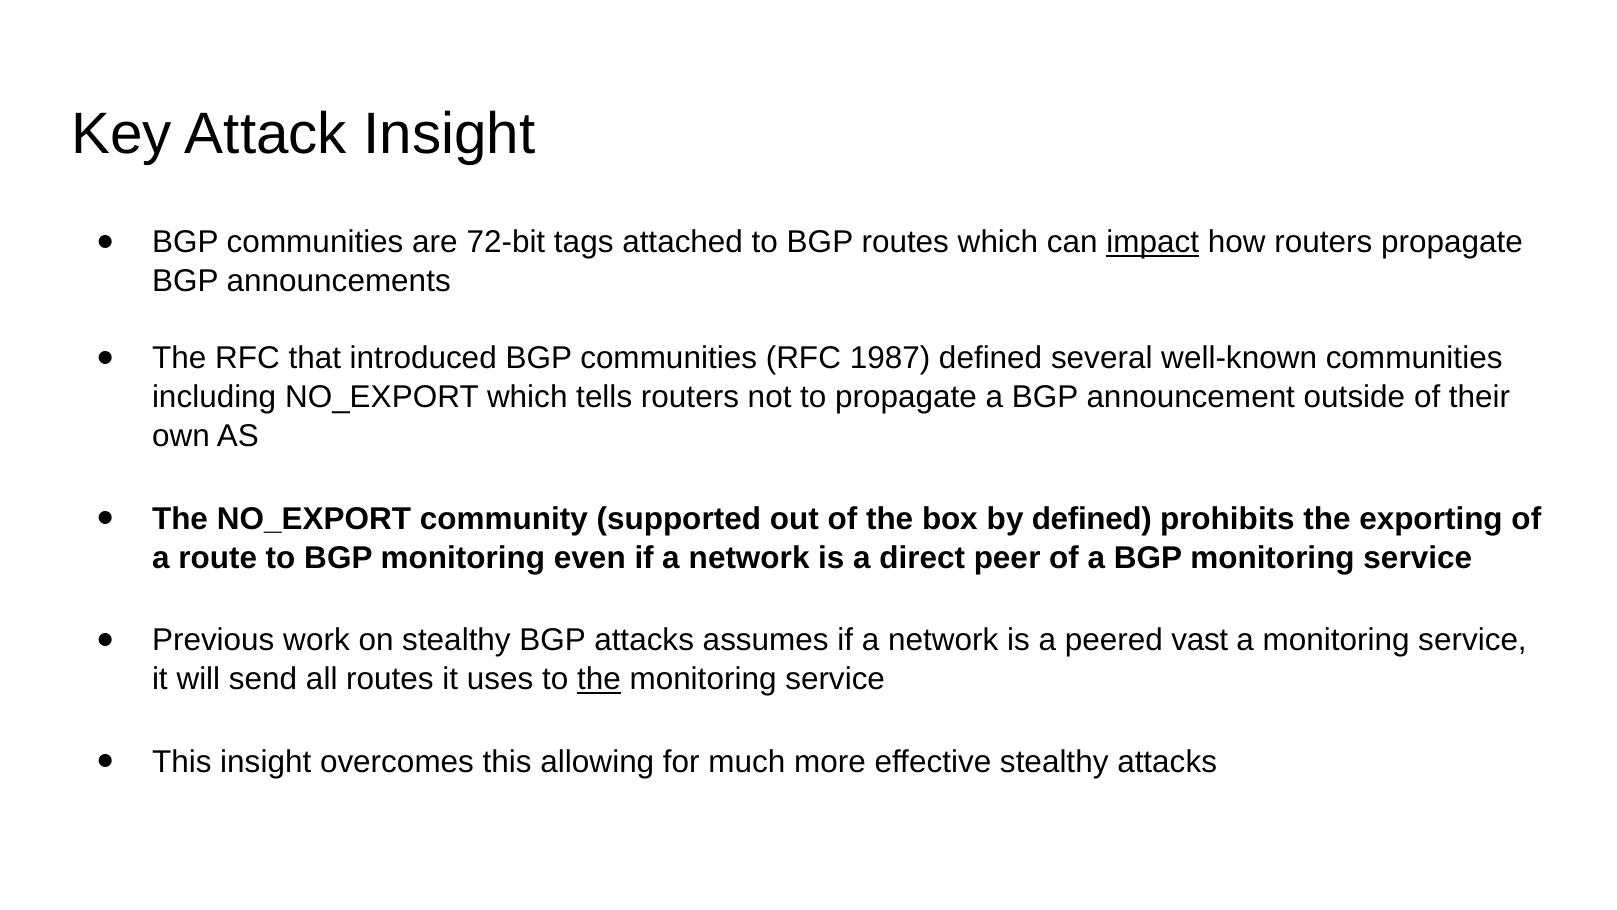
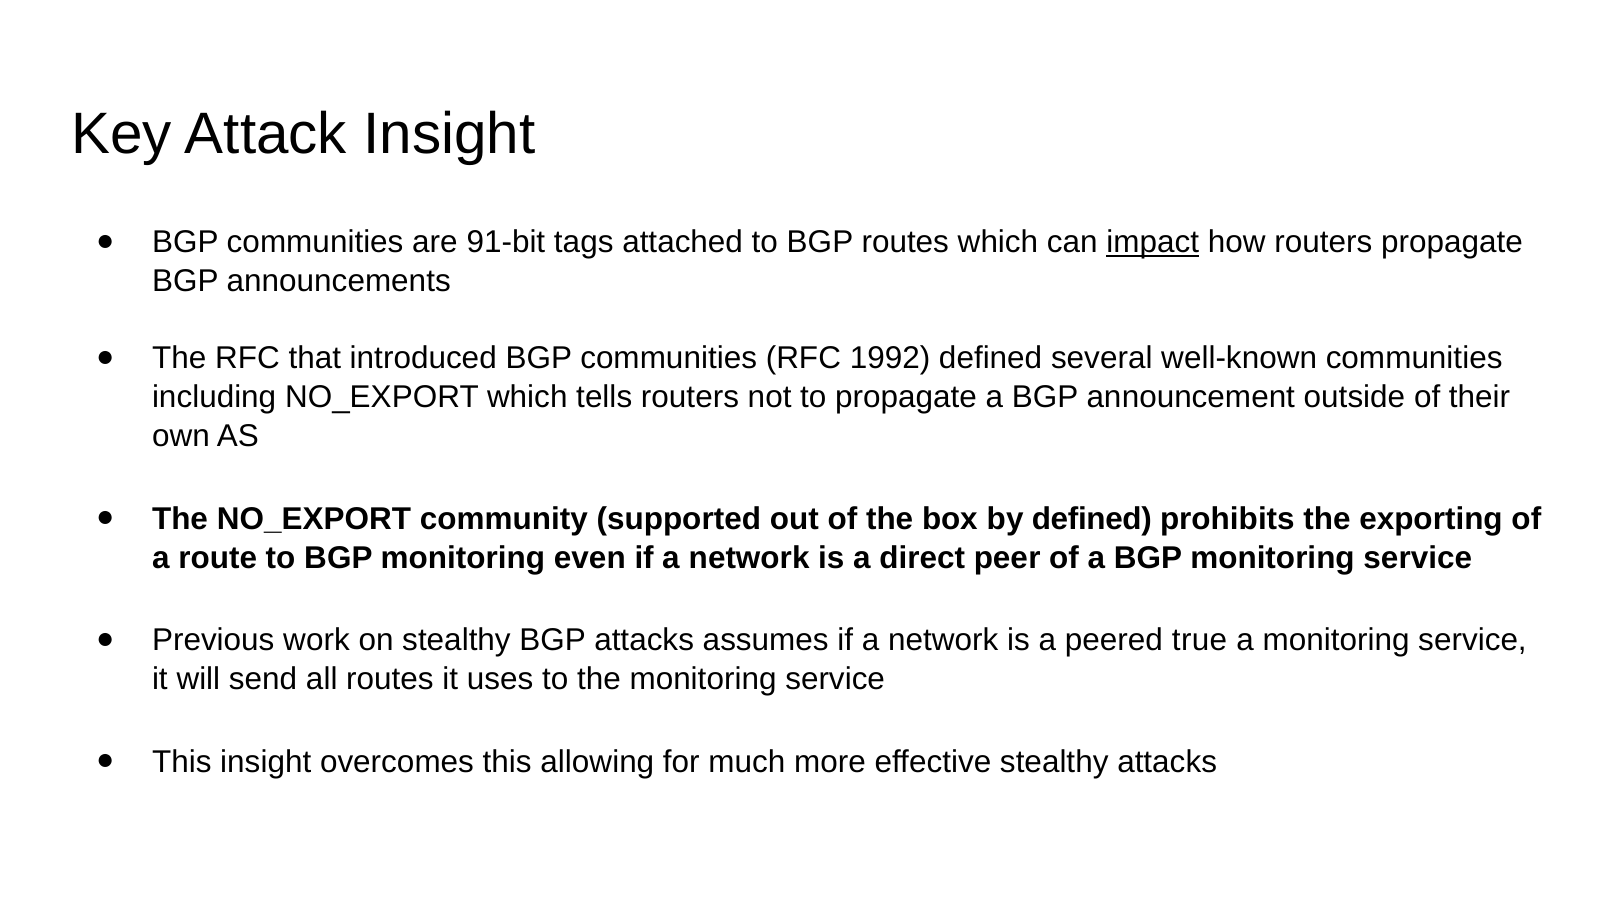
72-bit: 72-bit -> 91-bit (506, 242)
1987: 1987 -> 1992 (890, 358)
vast: vast -> true (1200, 640)
the underline: present -> none (599, 679)
